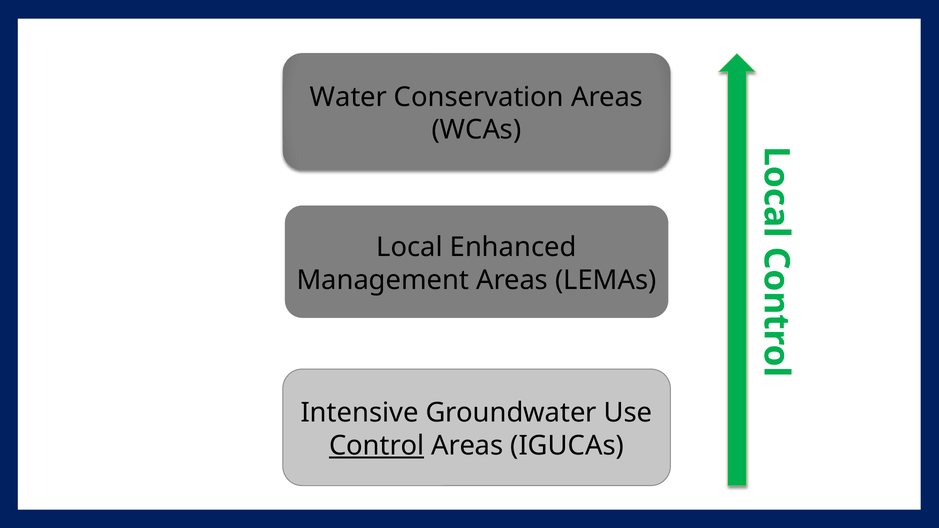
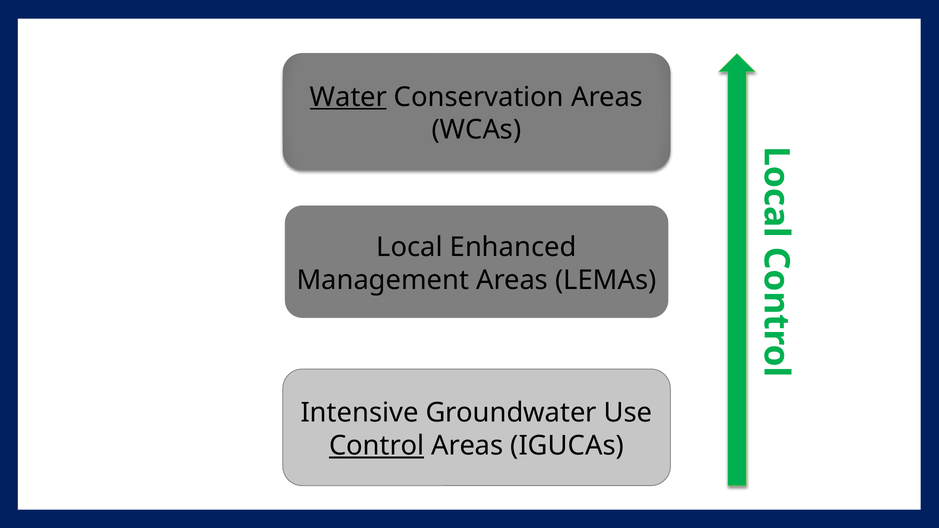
Water underline: none -> present (348, 97)
